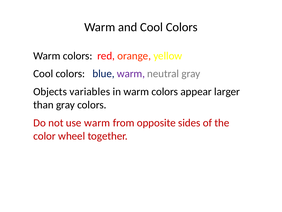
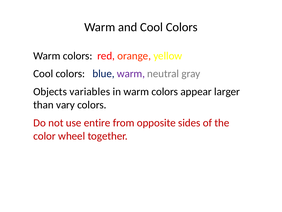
than gray: gray -> vary (66, 105)
use warm: warm -> entire (97, 122)
